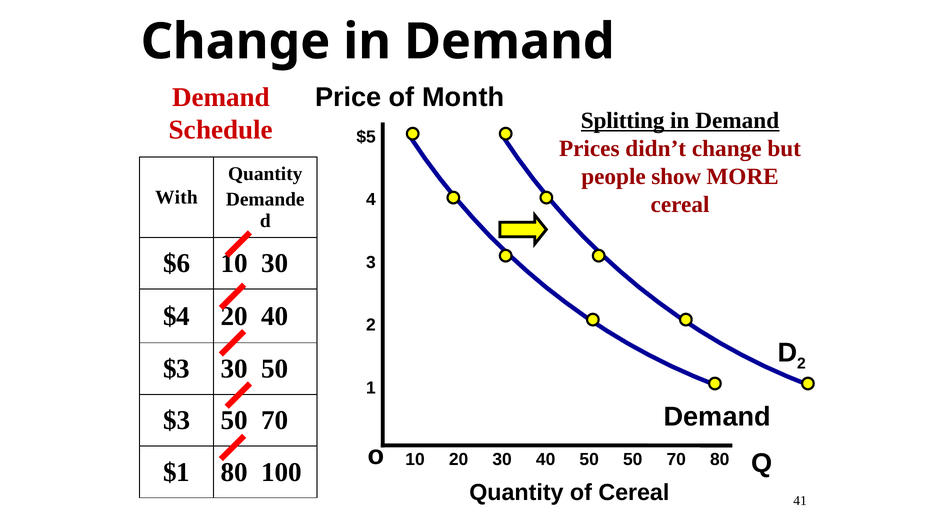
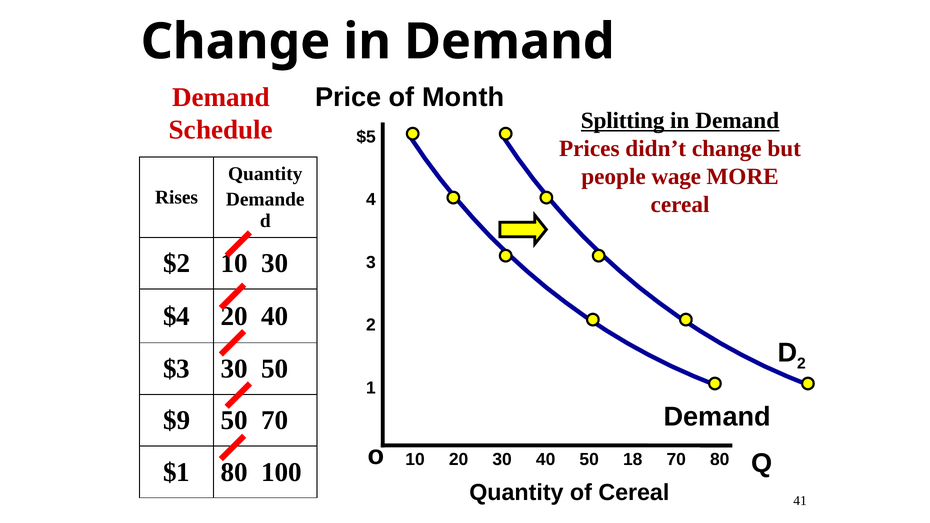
show: show -> wage (676, 177)
With: With -> Rises (177, 197)
$6: $6 -> $2 (177, 264)
$3: $3 -> $9 (177, 421)
50 50: 50 -> 18 (633, 460)
